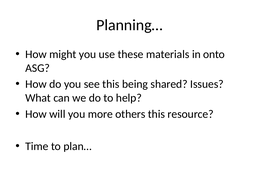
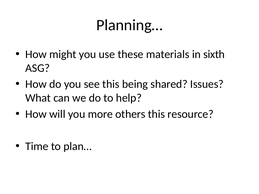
onto: onto -> sixth (214, 54)
